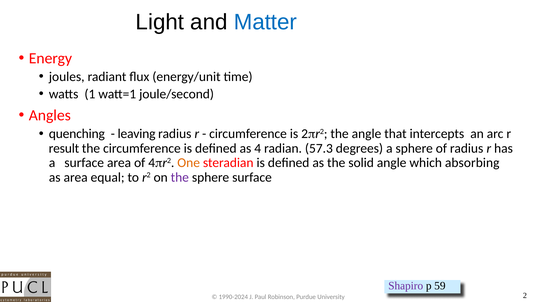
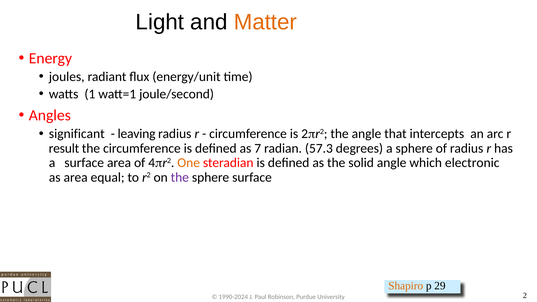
Matter colour: blue -> orange (265, 22)
quenching: quenching -> significant (77, 134)
4: 4 -> 7 (258, 148)
absorbing: absorbing -> electronic (472, 163)
Shapiro colour: purple -> orange (406, 286)
59: 59 -> 29 (440, 286)
